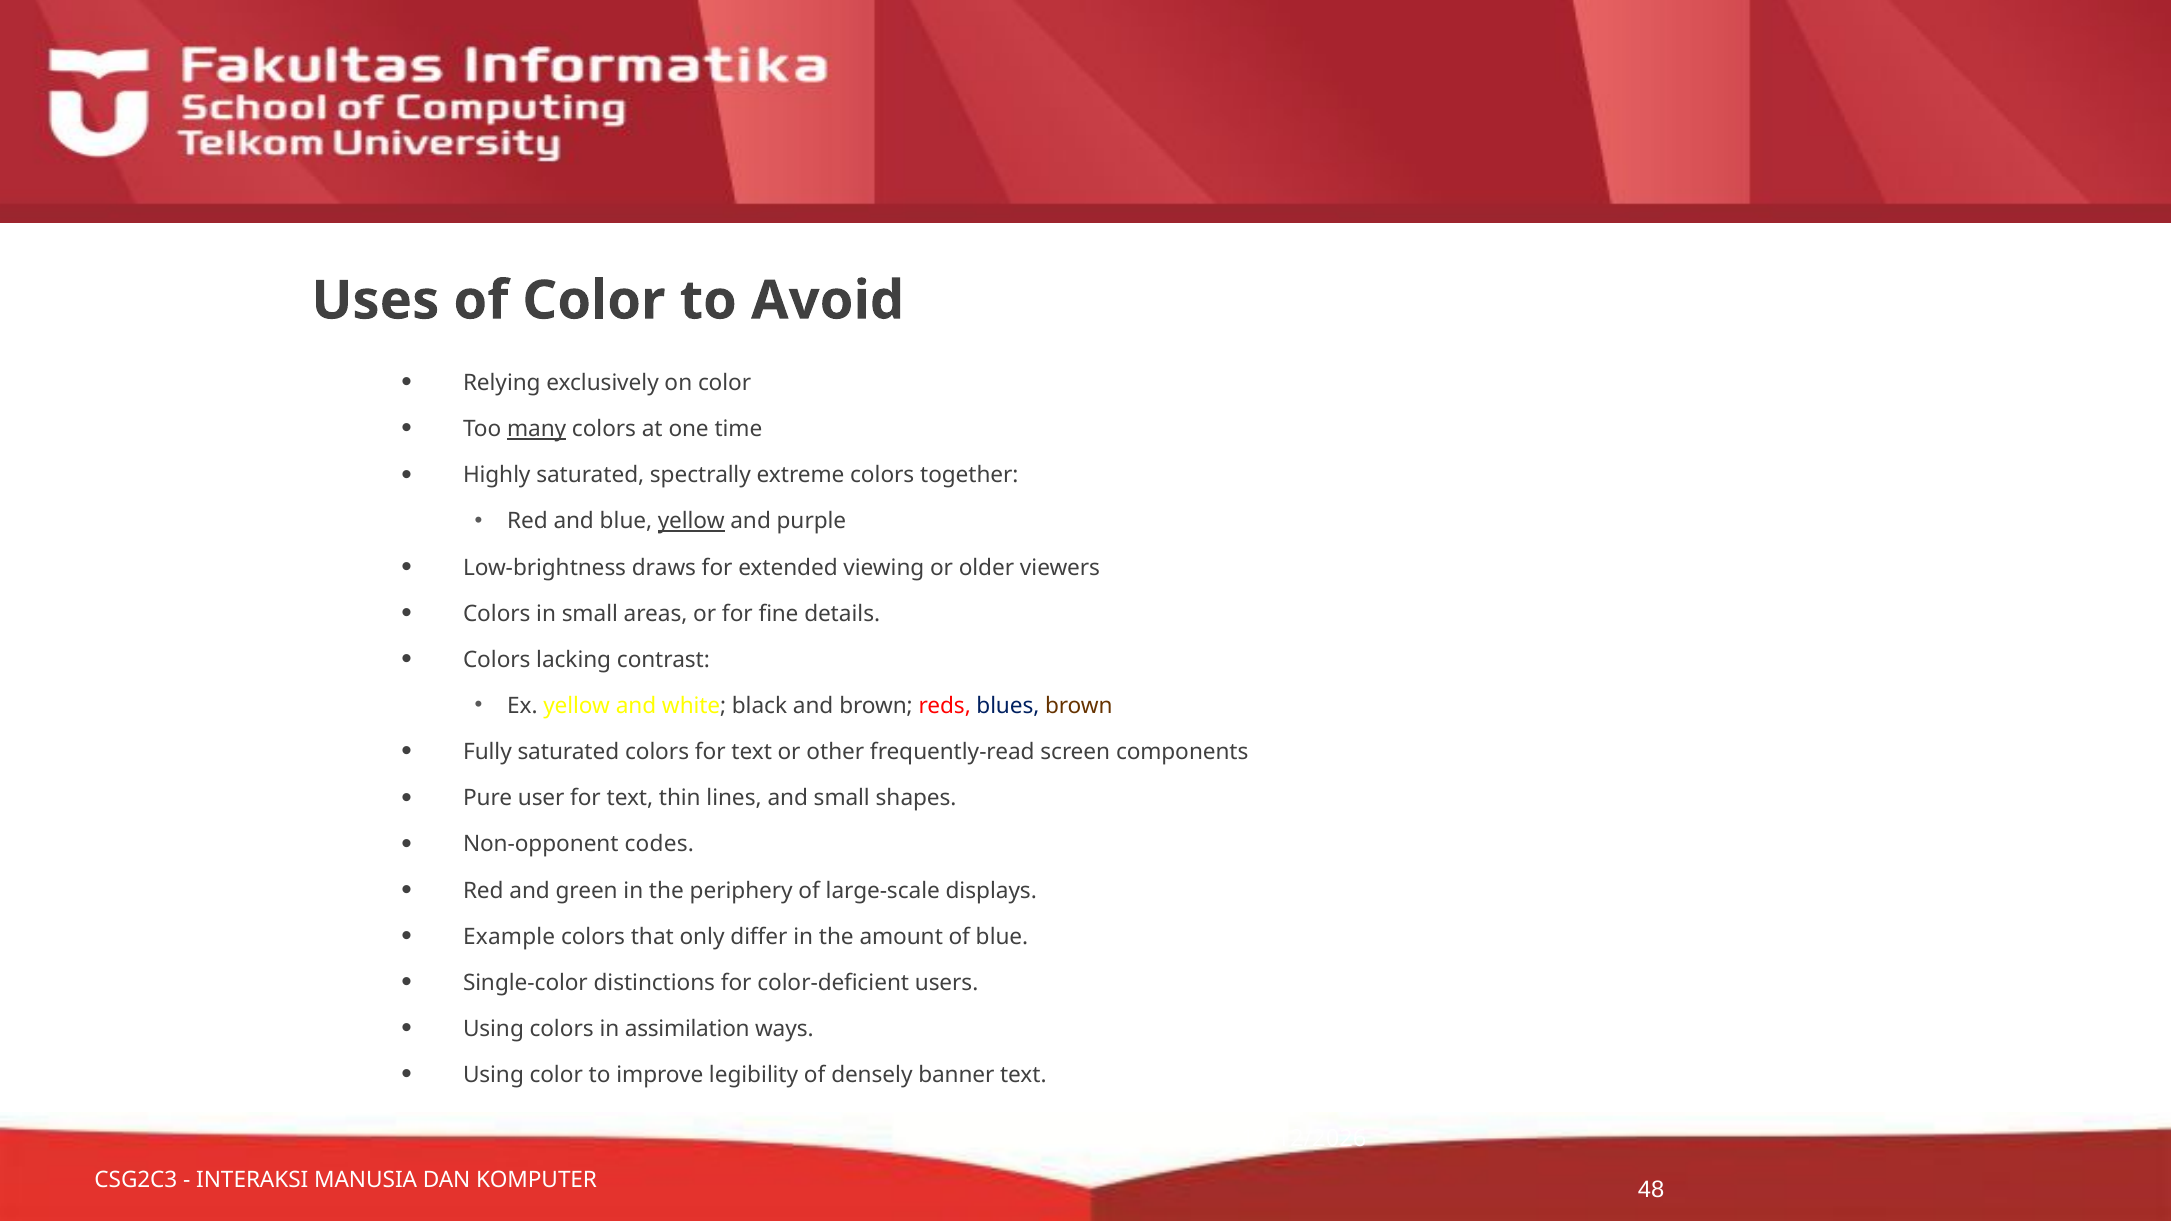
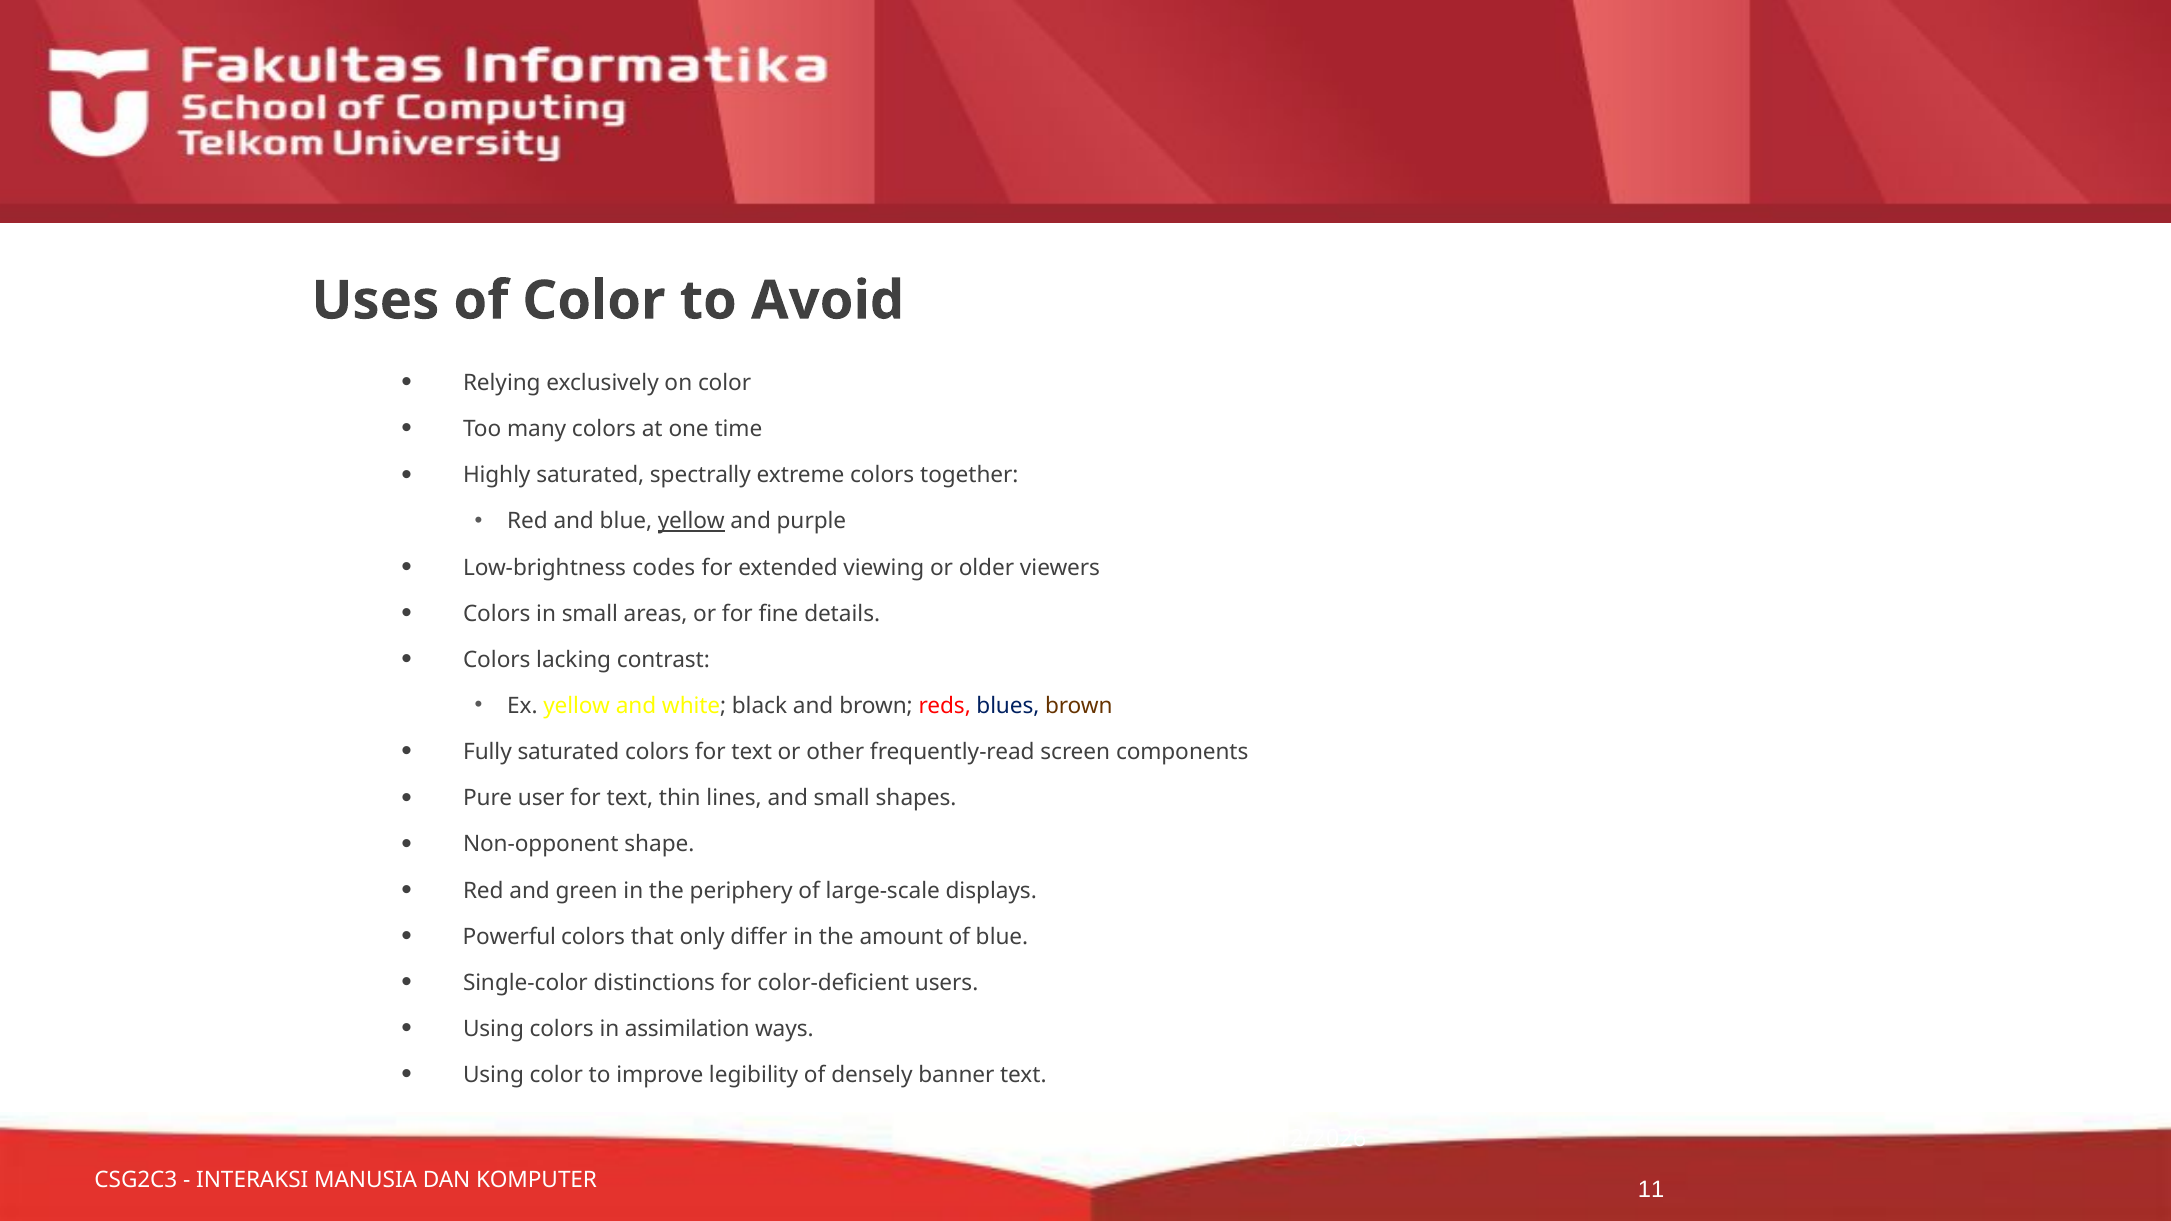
many underline: present -> none (537, 429)
draws: draws -> codes (664, 568)
codes: codes -> shape (659, 845)
Example: Example -> Powerful (509, 937)
48: 48 -> 11 (1651, 1190)
